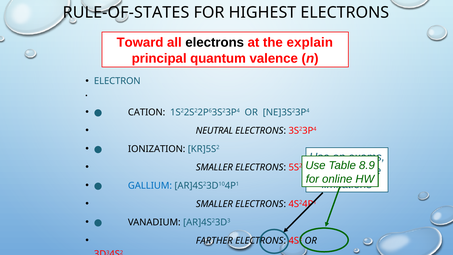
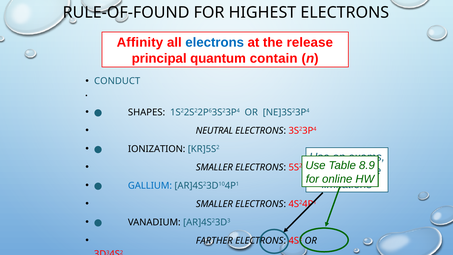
RULE-OF-STATES: RULE-OF-STATES -> RULE-OF-FOUND (126, 13)
Toward: Toward -> Affinity (140, 42)
electrons colour: black -> blue (215, 42)
explain: explain -> release (310, 42)
valence: valence -> contain (274, 58)
ELECTRON: ELECTRON -> CONDUCT (117, 81)
CATION: CATION -> SHAPES (147, 112)
